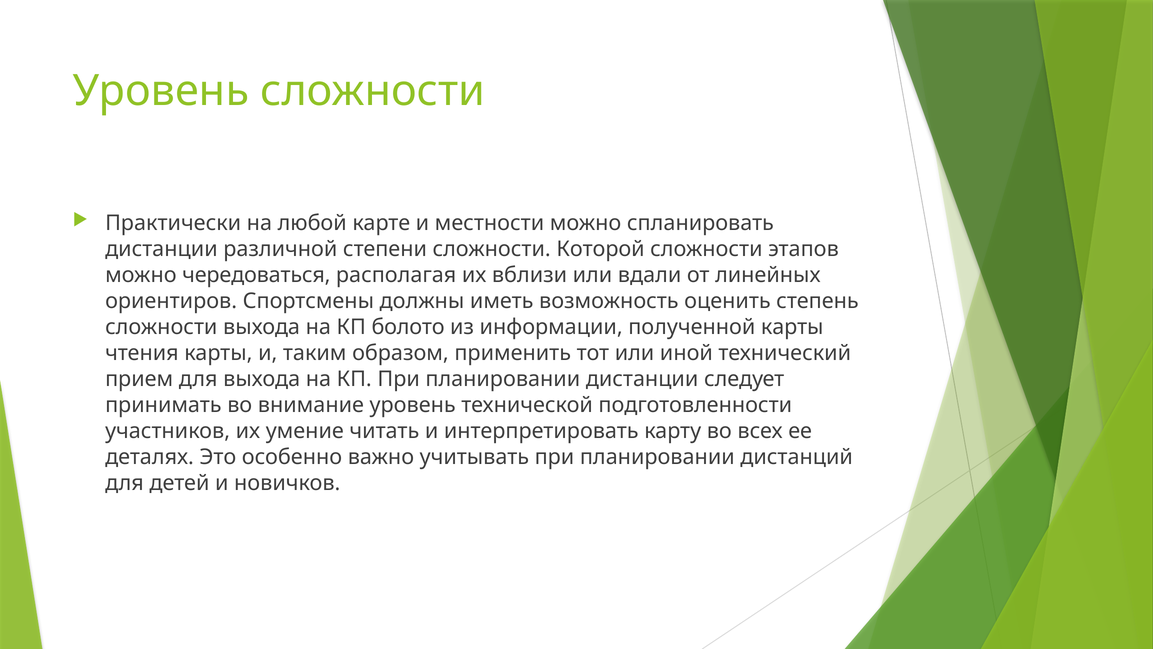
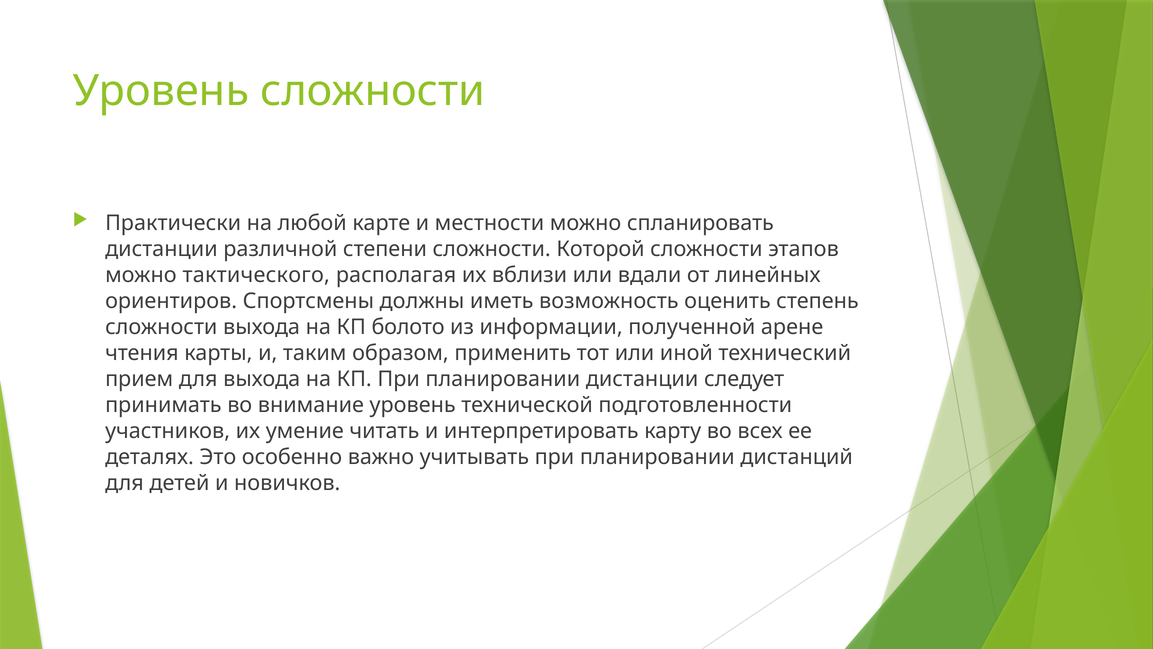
чередоваться: чередоваться -> тактического (256, 275)
полученной карты: карты -> арене (792, 327)
